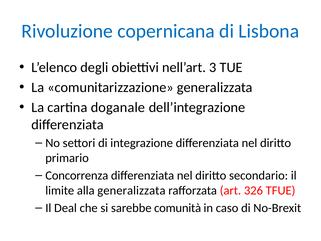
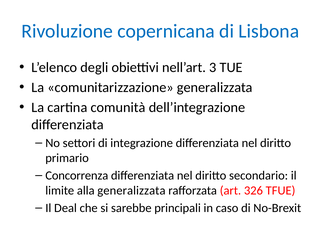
doganale: doganale -> comunità (118, 107)
comunità: comunità -> principali (178, 208)
